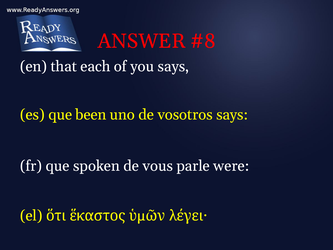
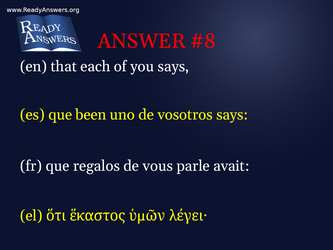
spoken: spoken -> regalos (97, 166)
were: were -> avait (231, 166)
